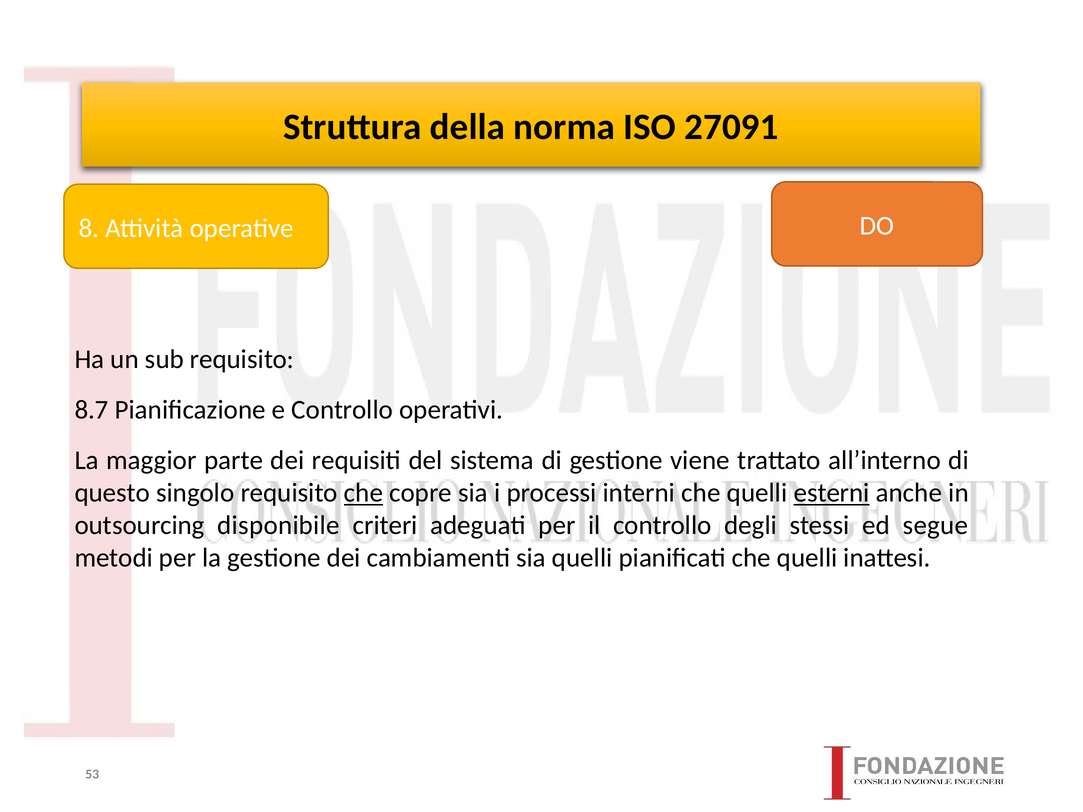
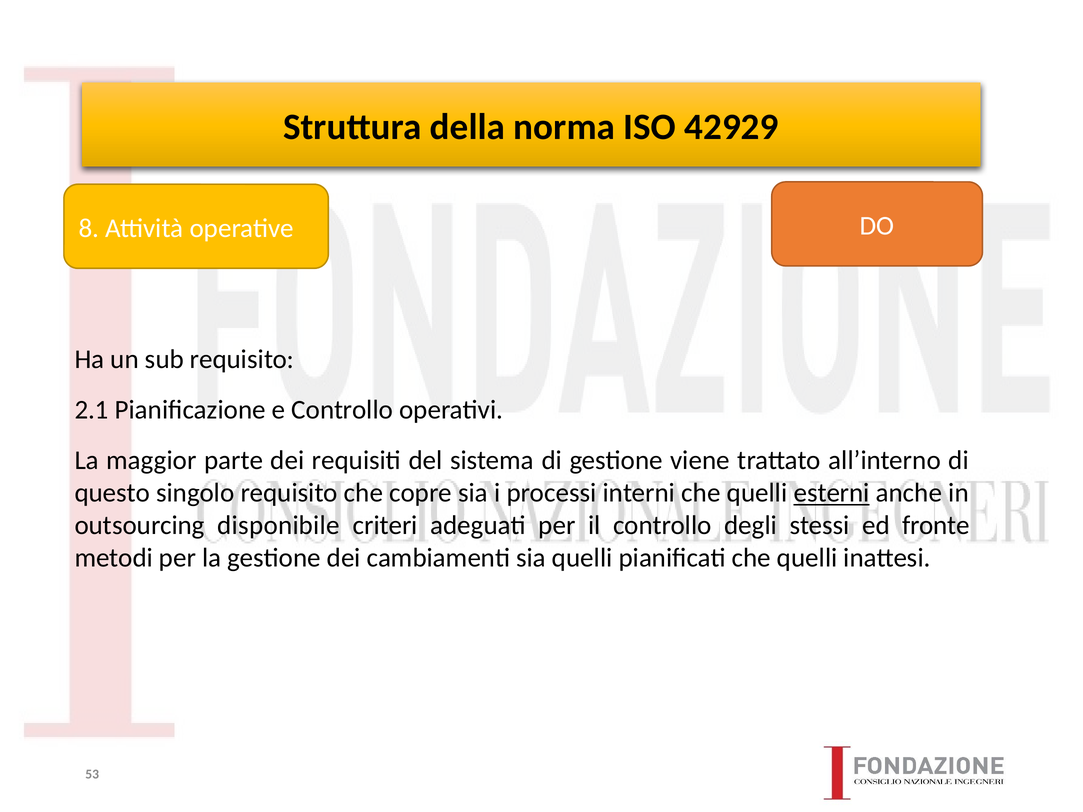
27091: 27091 -> 42929 (731, 127)
8.7: 8.7 -> 2.1 (92, 410)
che underline: present -> none (364, 493)
segue: segue -> fronte (936, 526)
